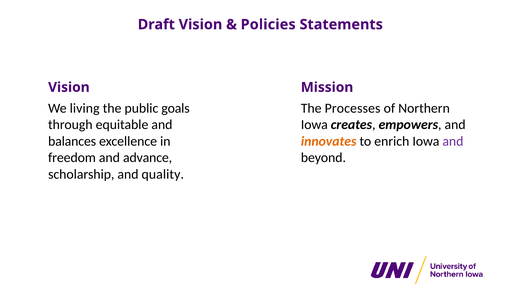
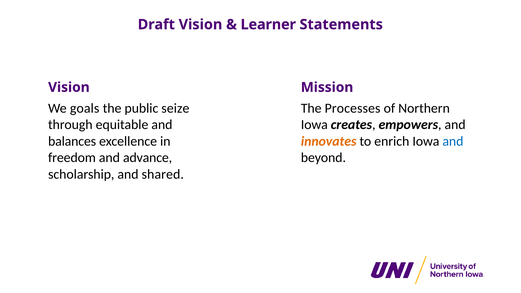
Policies: Policies -> Learner (268, 25)
living: living -> goals (85, 108)
goals: goals -> seize (175, 108)
and colour: purple -> blue (453, 141)
quality: quality -> shared (163, 174)
